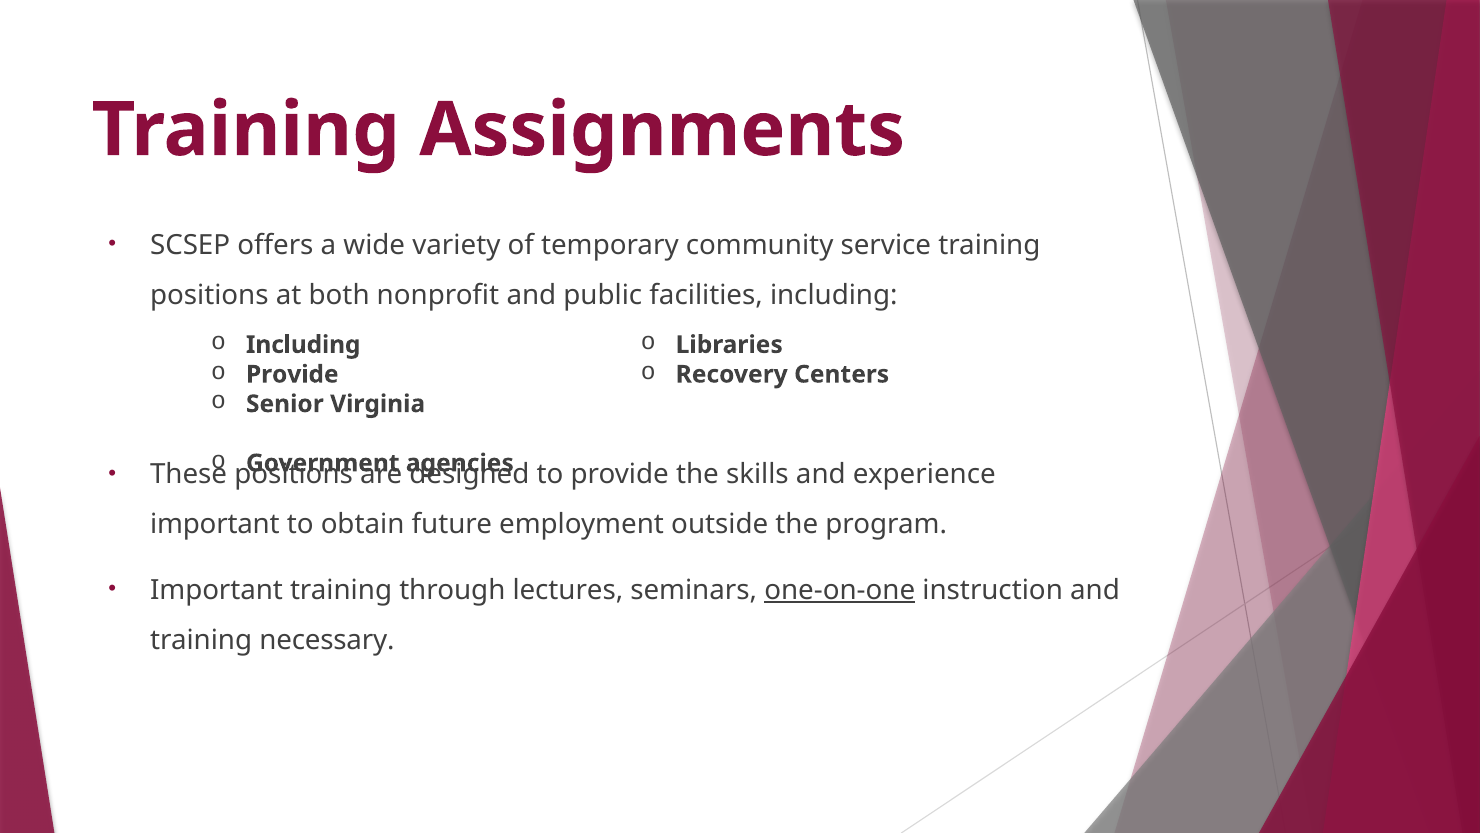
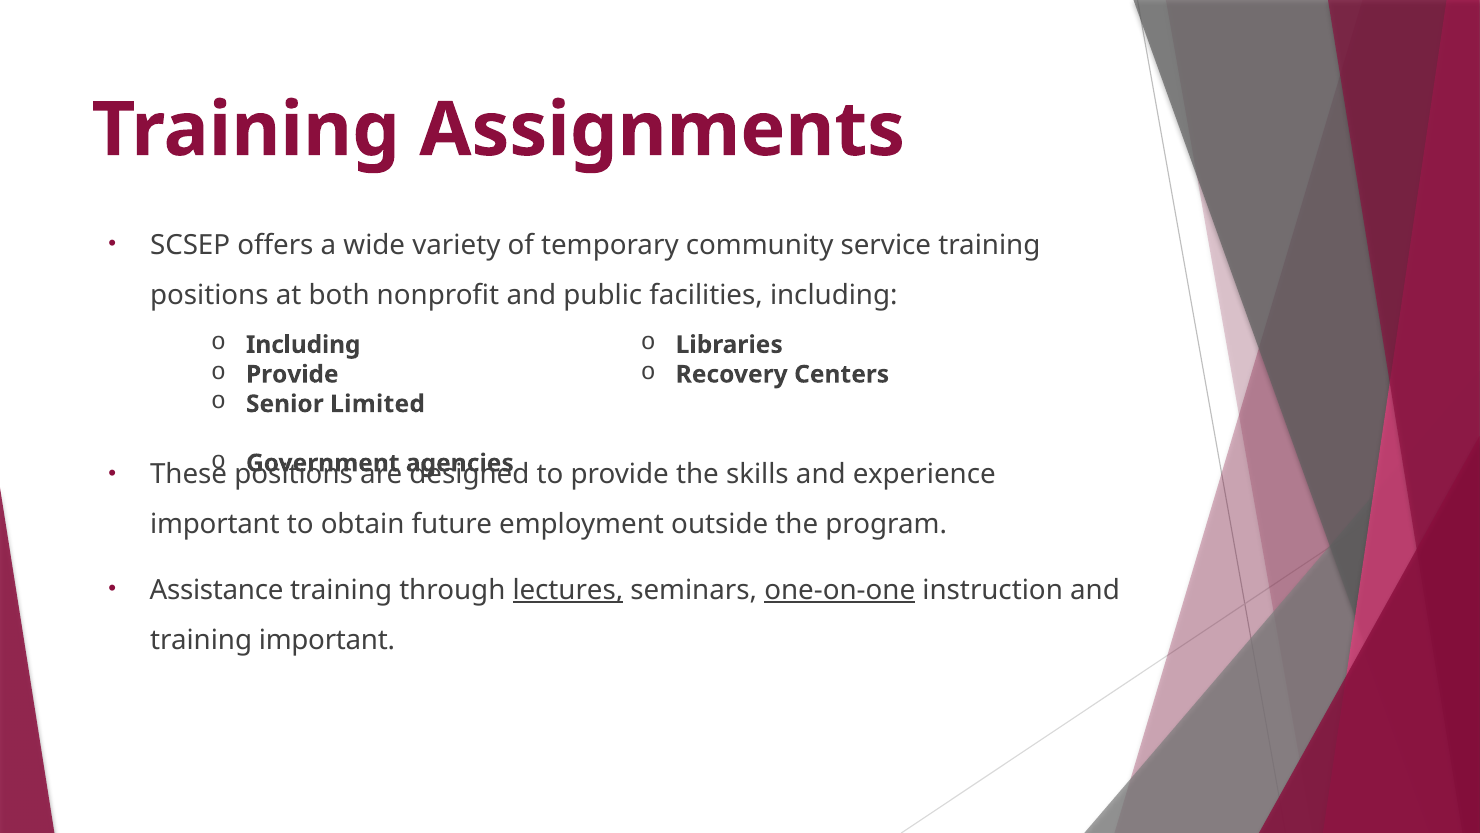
Virginia: Virginia -> Limited (378, 404)
Important: Important -> Assistance (217, 590)
lectures underline: none -> present (568, 590)
training necessary: necessary -> important (327, 640)
